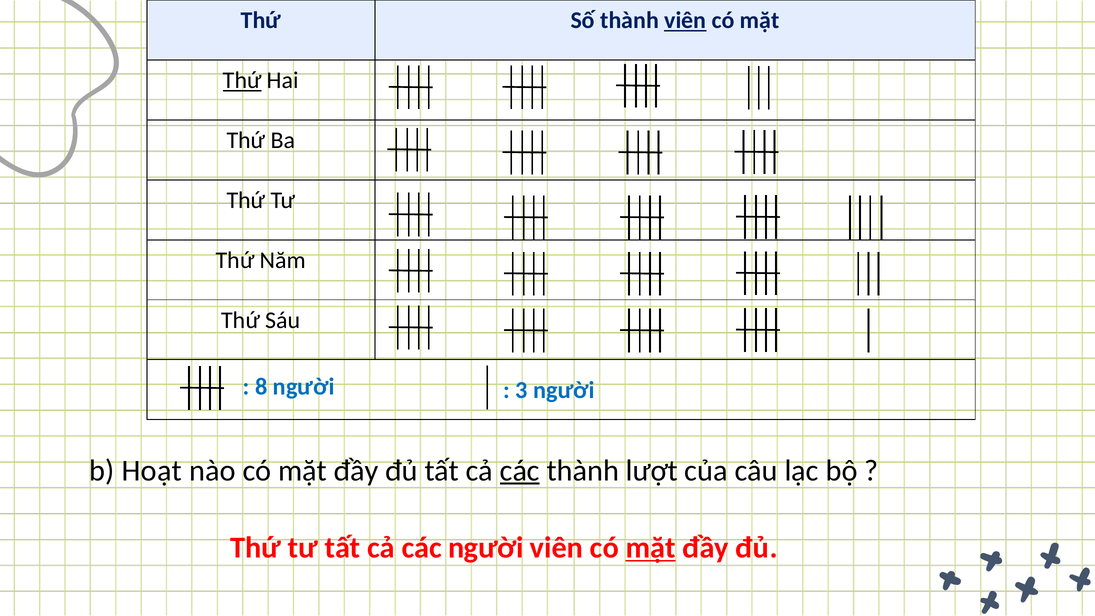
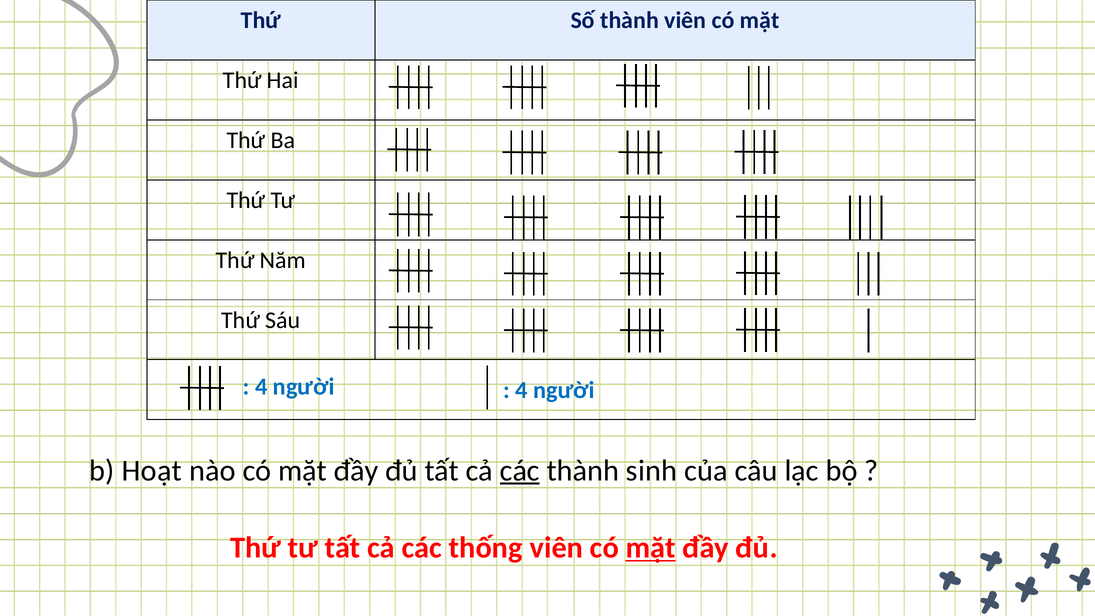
viên underline: present -> none (685, 20)
Thứ underline: present -> none (242, 80)
8: 8 -> 4 (261, 386)
3: 3 -> 4 (521, 390)
lượt: lượt -> sinh (652, 470)
các người: người -> thống (486, 548)
